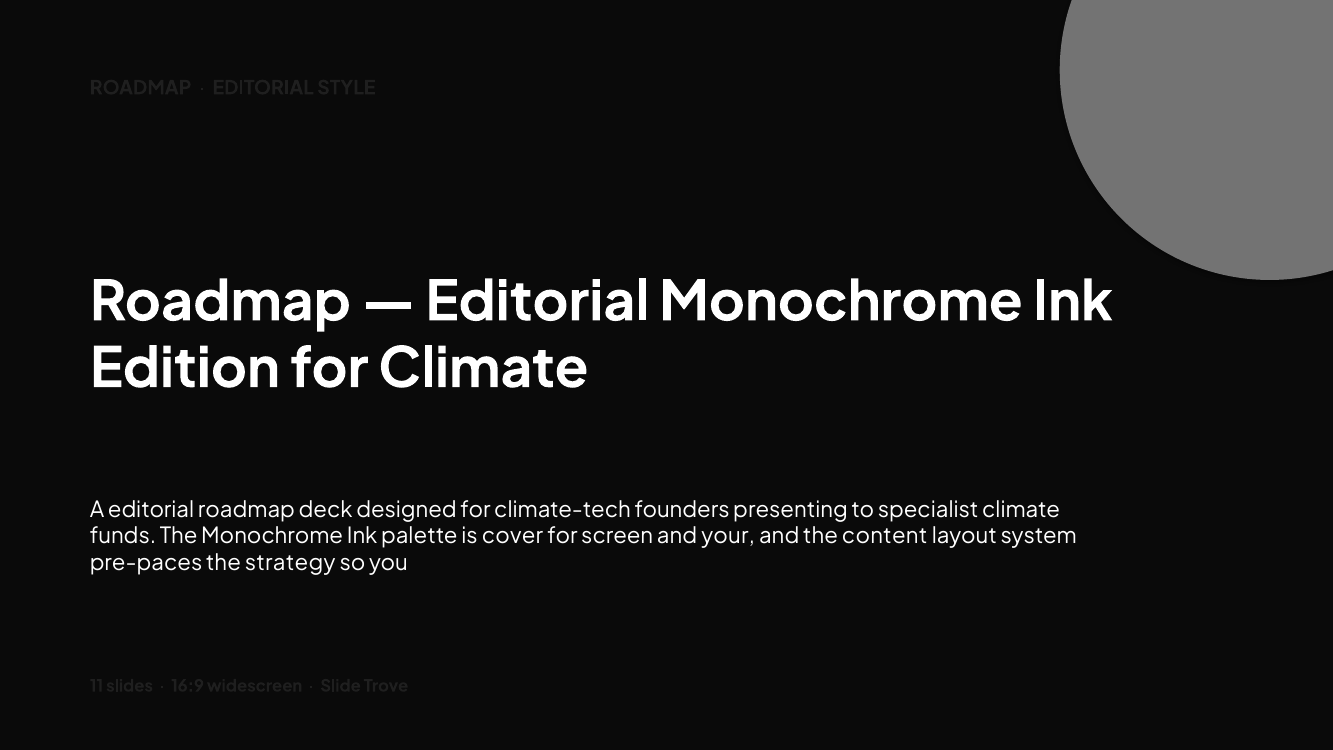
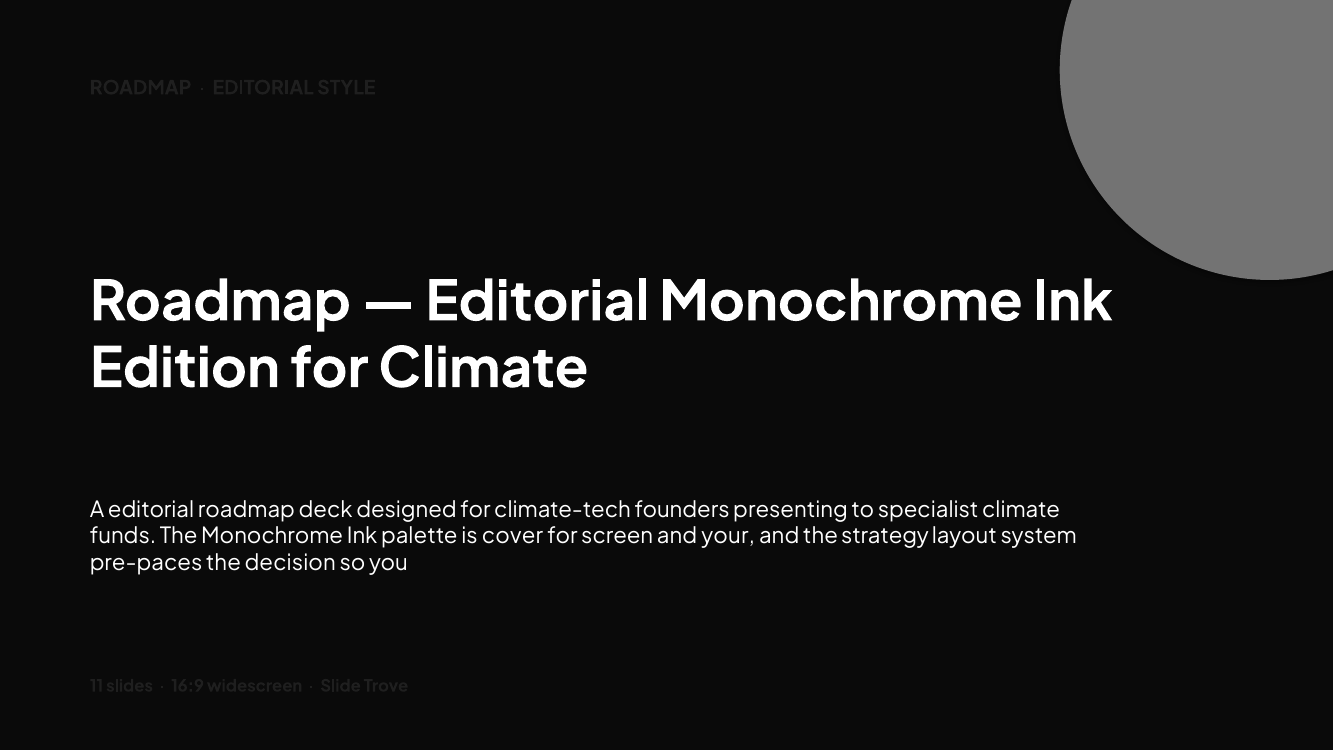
content: content -> strategy (885, 536)
strategy: strategy -> decision (290, 563)
